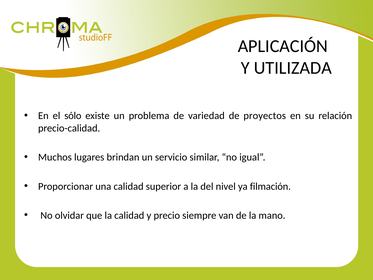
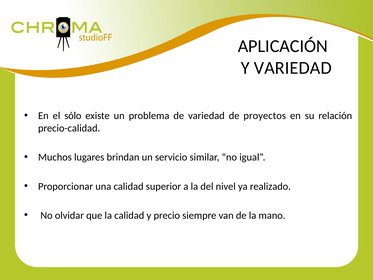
Y UTILIZADA: UTILIZADA -> VARIEDAD (293, 68)
filmación: filmación -> realizado (270, 186)
